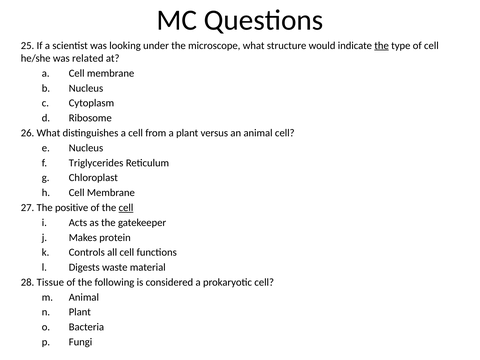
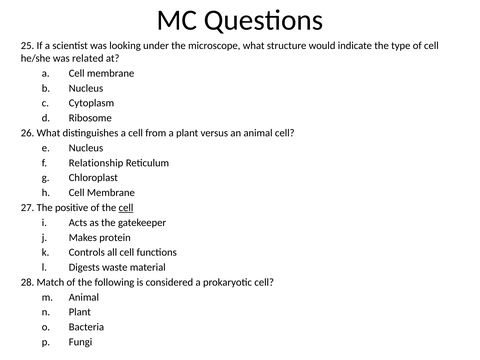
the underline: present -> none (382, 46)
Triglycerides: Triglycerides -> Relationship (96, 163)
Tissue: Tissue -> Match (50, 282)
